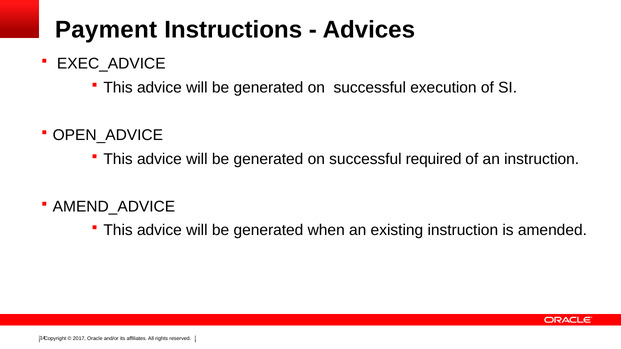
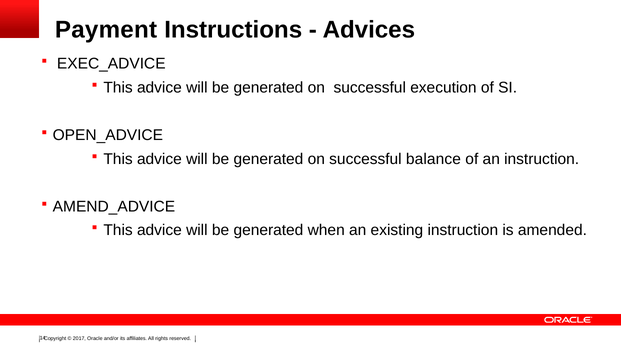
required: required -> balance (433, 159)
